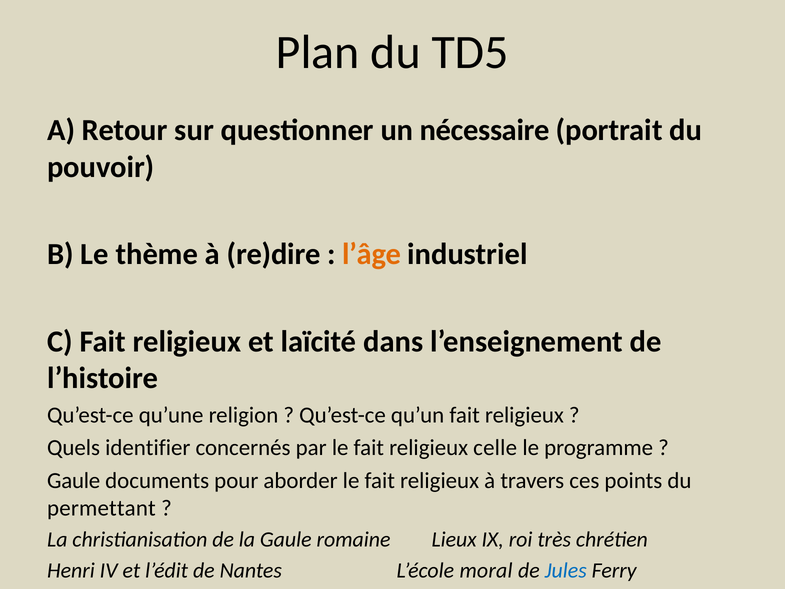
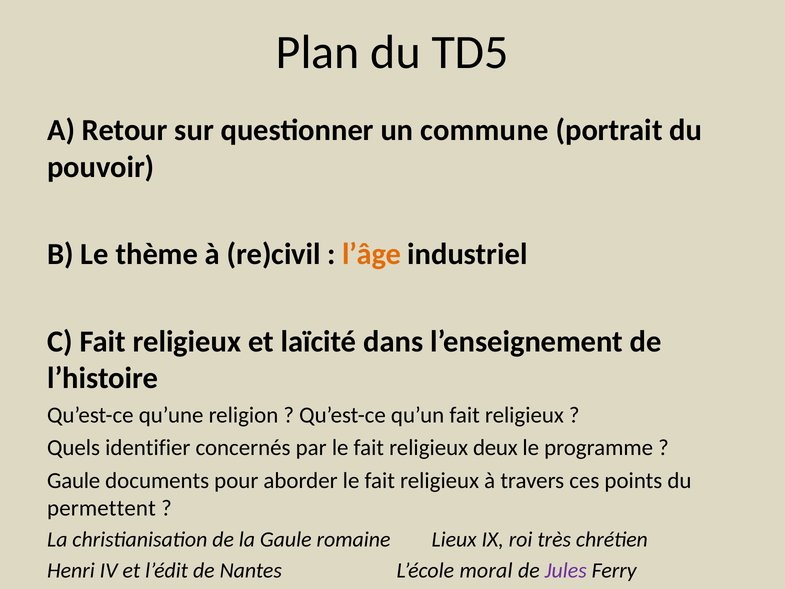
nécessaire: nécessaire -> commune (484, 130)
re)dire: re)dire -> re)civil (274, 254)
celle: celle -> deux (495, 448)
permettant: permettant -> permettent (101, 508)
Jules colour: blue -> purple (566, 570)
